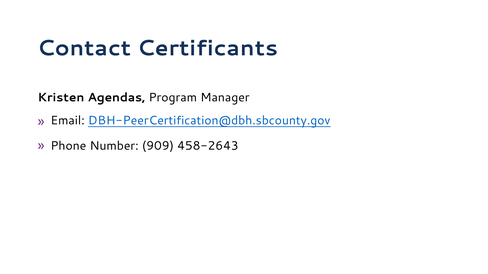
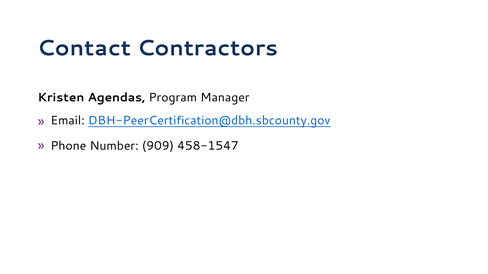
Certificants: Certificants -> Contractors (208, 48)
458-2643: 458-2643 -> 458-1547 (208, 146)
